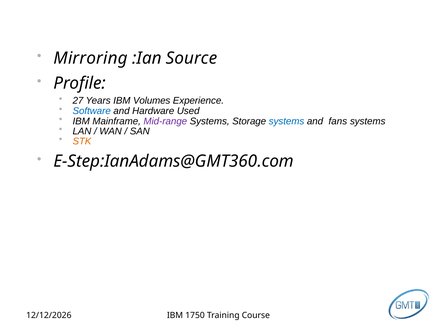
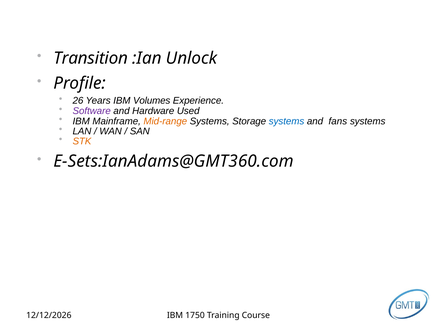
Mirroring: Mirroring -> Transition (91, 58)
Source: Source -> Unlock (192, 58)
27: 27 -> 26 (78, 100)
Software colour: blue -> purple (92, 111)
Mid-range colour: purple -> orange (165, 121)
E-Step:IanAdams@GMT360.com: E-Step:IanAdams@GMT360.com -> E-Sets:IanAdams@GMT360.com (174, 161)
